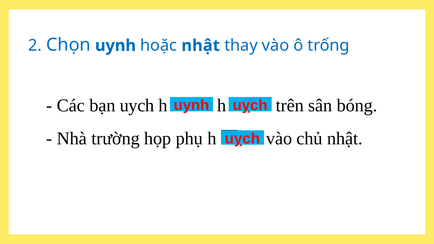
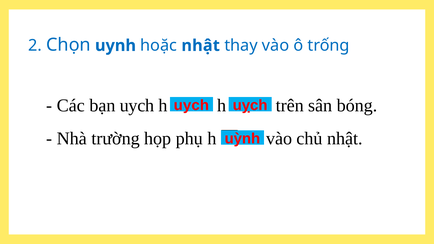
uynh: uynh -> uych (191, 105)
uỵch: uỵch -> uỳnh (242, 139)
